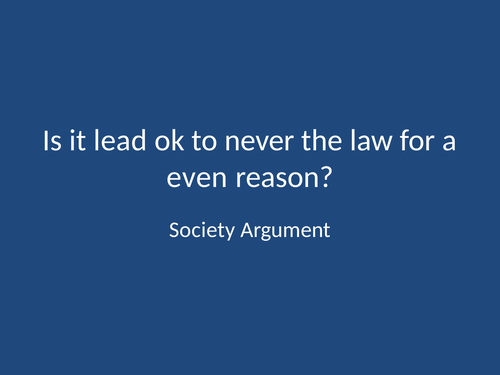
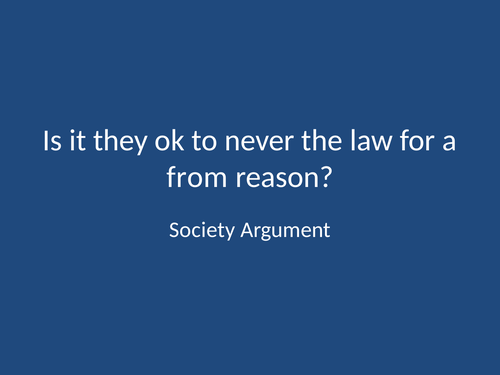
lead: lead -> they (121, 140)
even: even -> from (197, 177)
